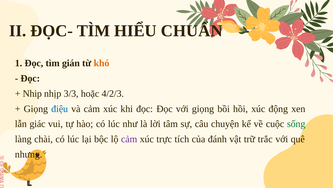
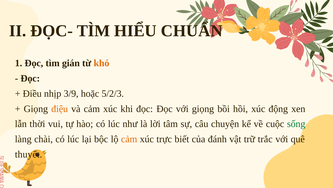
Nhip: Nhip -> Điều (32, 93)
3/3: 3/3 -> 3/9 (71, 93)
4/2/3: 4/2/3 -> 5/2/3 (113, 93)
điệu colour: blue -> orange (60, 108)
giác: giác -> thời (37, 124)
cảm colour: purple -> orange (129, 139)
tích: tích -> biết (182, 139)
nhưng: nhưng -> thuyết (29, 154)
